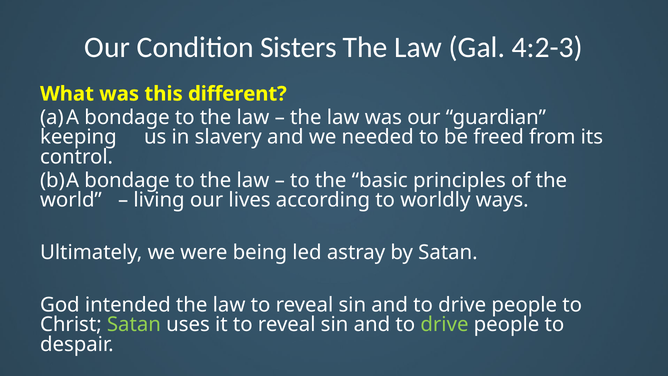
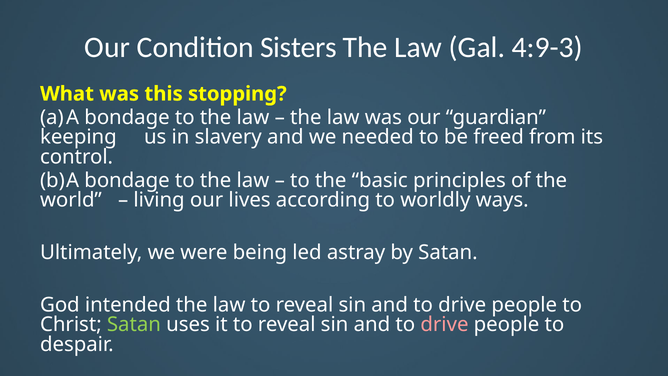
4:2-3: 4:2-3 -> 4:9-3 (547, 47)
different: different -> stopping (237, 94)
drive colour: light green -> pink (444, 324)
